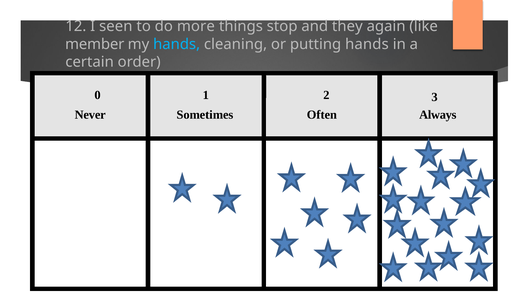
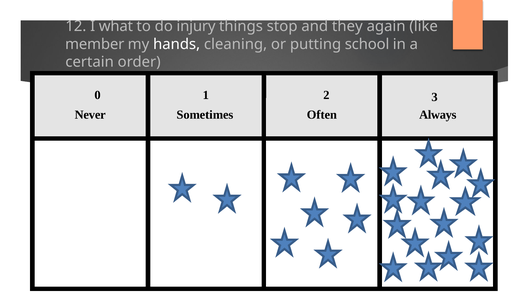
seen: seen -> what (116, 26)
more: more -> injury (196, 26)
hands colour: light blue -> white (177, 44)
putting hands: hands -> school (367, 44)
